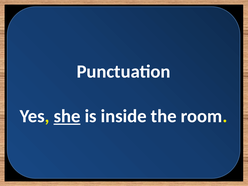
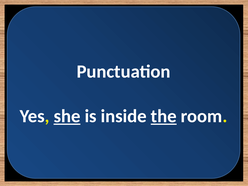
the underline: none -> present (164, 116)
